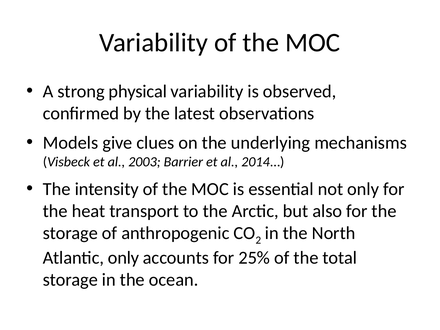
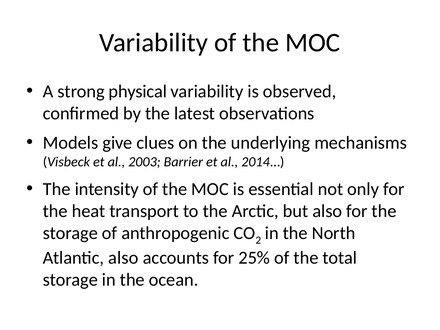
Atlantic only: only -> also (123, 258)
